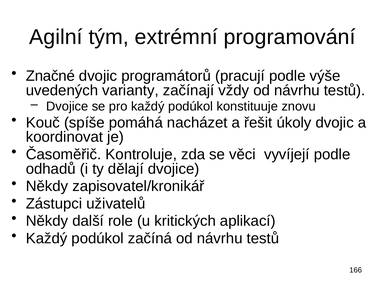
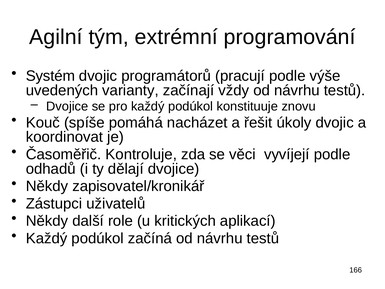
Značné: Značné -> Systém (50, 76)
